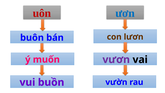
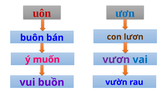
vai colour: black -> blue (140, 59)
